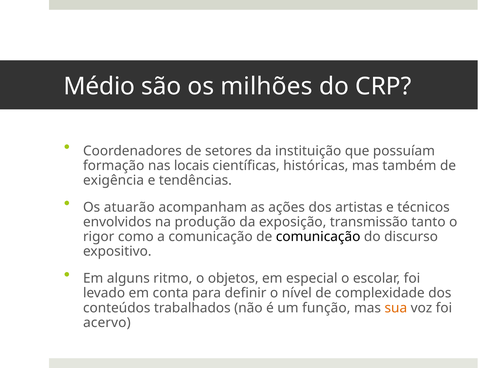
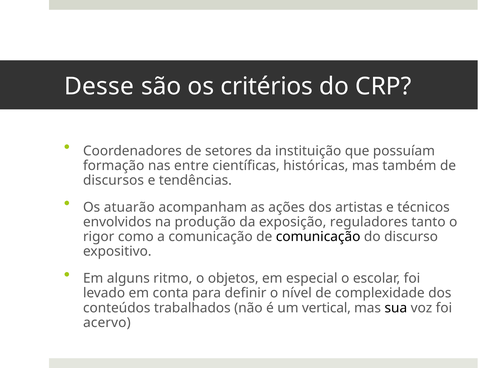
Médio: Médio -> Desse (99, 86)
milhões: milhões -> critérios (267, 86)
locais: locais -> entre (191, 165)
exigência: exigência -> discursos (114, 180)
transmissão: transmissão -> reguladores (369, 222)
função: função -> vertical (326, 307)
sua colour: orange -> black (396, 307)
